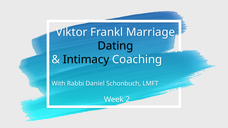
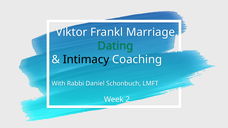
Dating colour: black -> green (115, 46)
